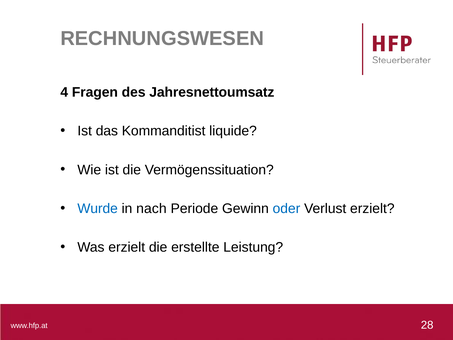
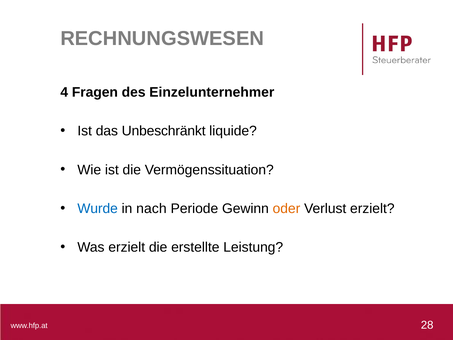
Jahresnettoumsatz: Jahresnettoumsatz -> Einzelunternehmer (212, 92)
Kommanditist: Kommanditist -> Unbeschränkt (164, 131)
oder colour: blue -> orange (286, 208)
